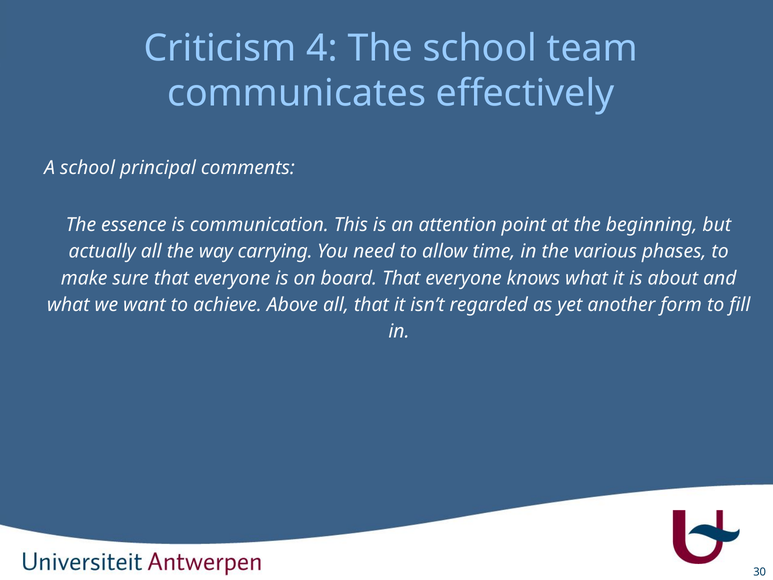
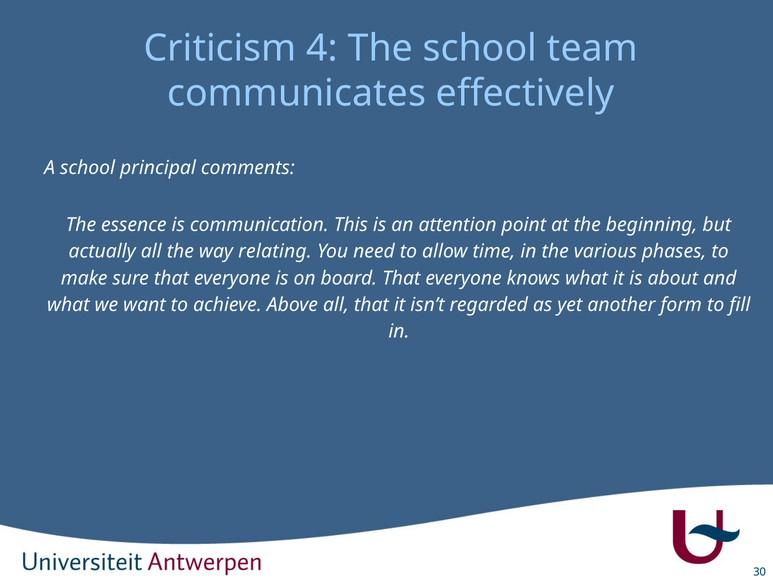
carrying: carrying -> relating (275, 251)
